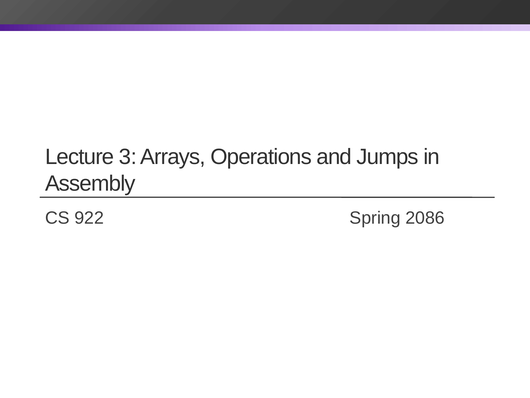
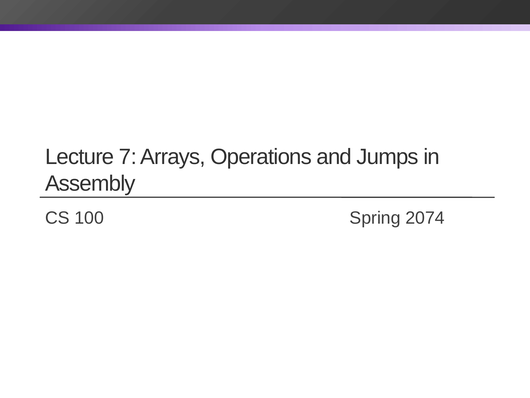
3: 3 -> 7 (128, 157)
922: 922 -> 100 (89, 218)
2086: 2086 -> 2074 (425, 218)
